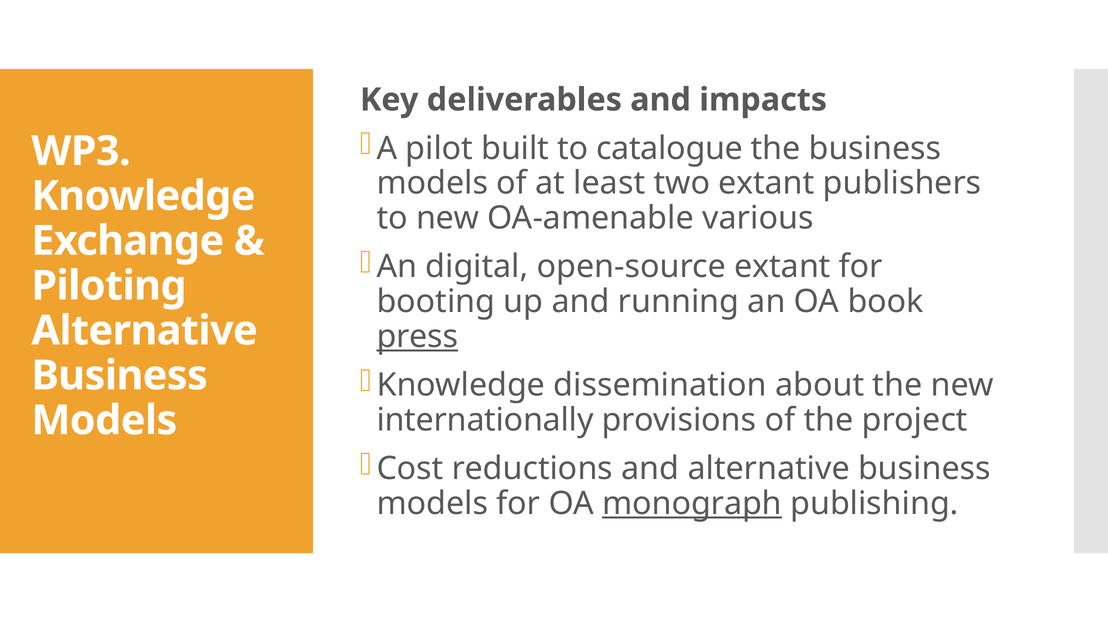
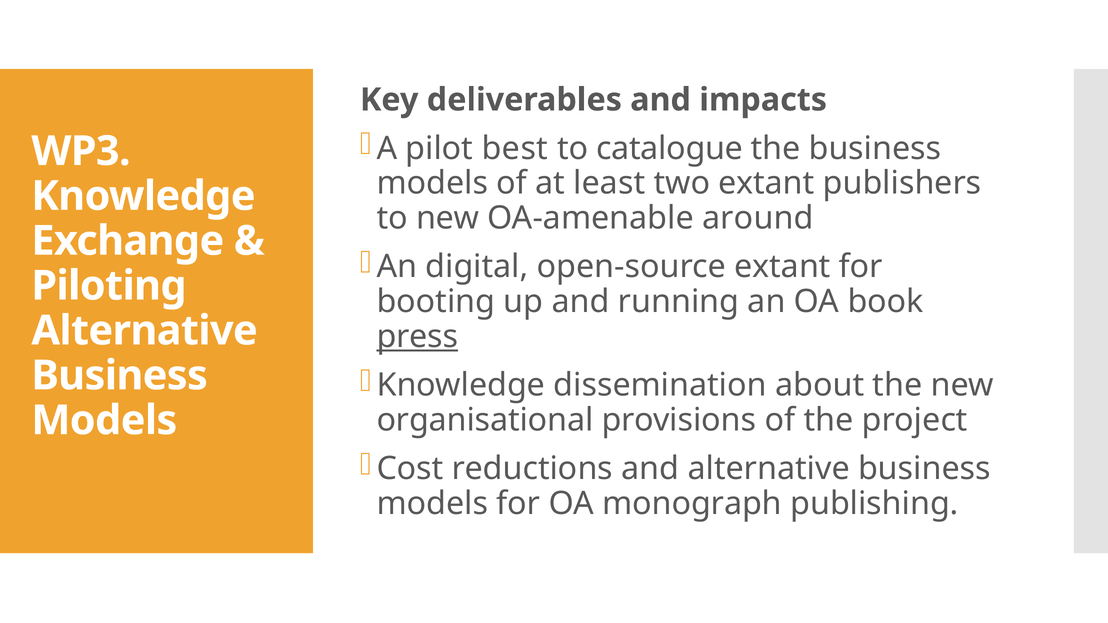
built: built -> best (515, 149)
various: various -> around (758, 218)
internationally: internationally -> organisational (485, 420)
monograph underline: present -> none (692, 504)
